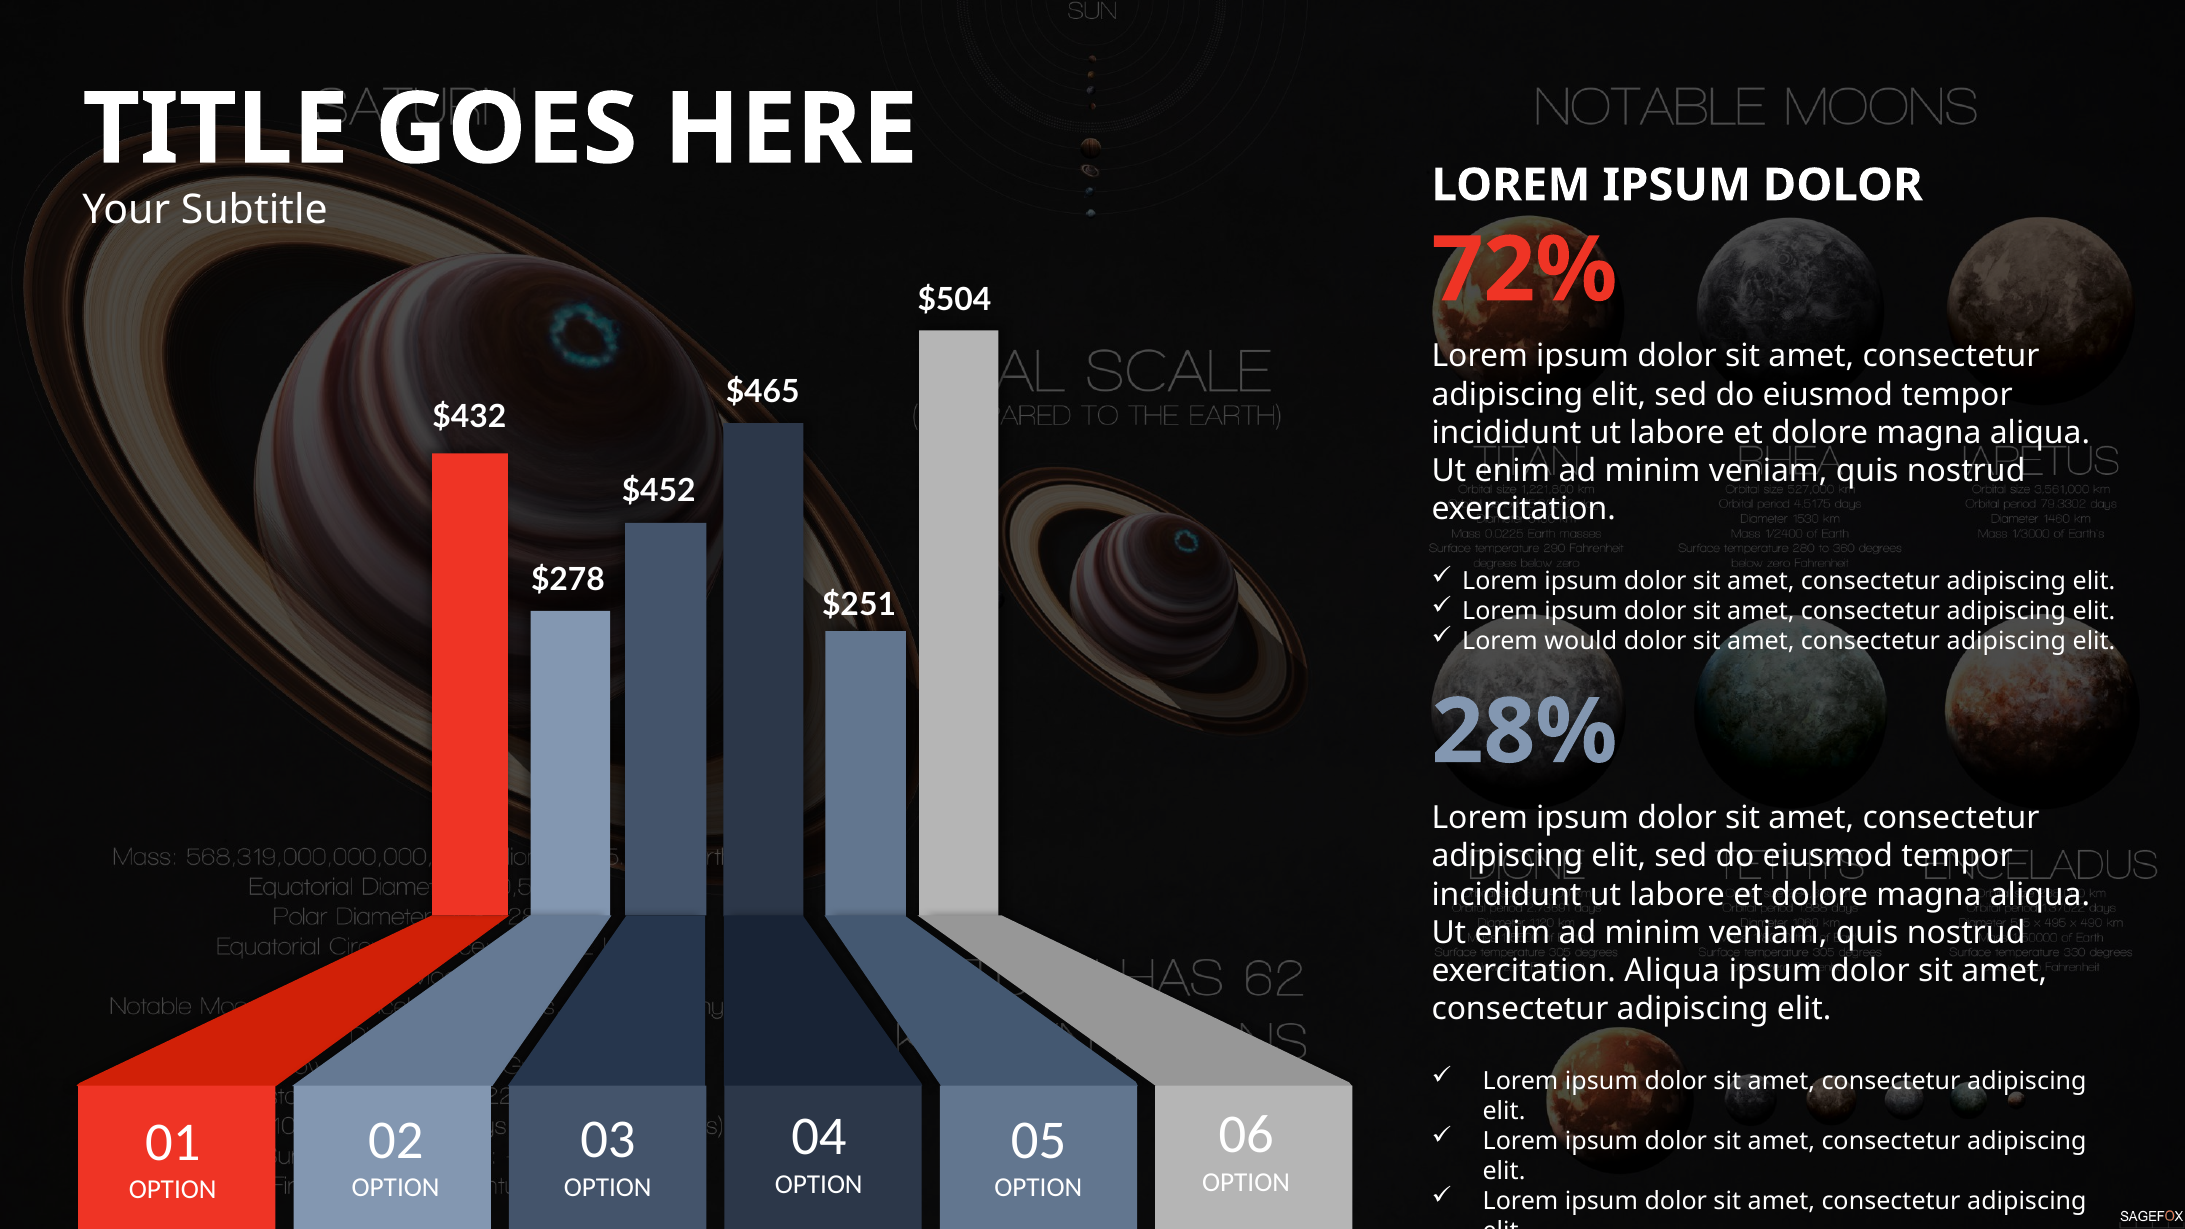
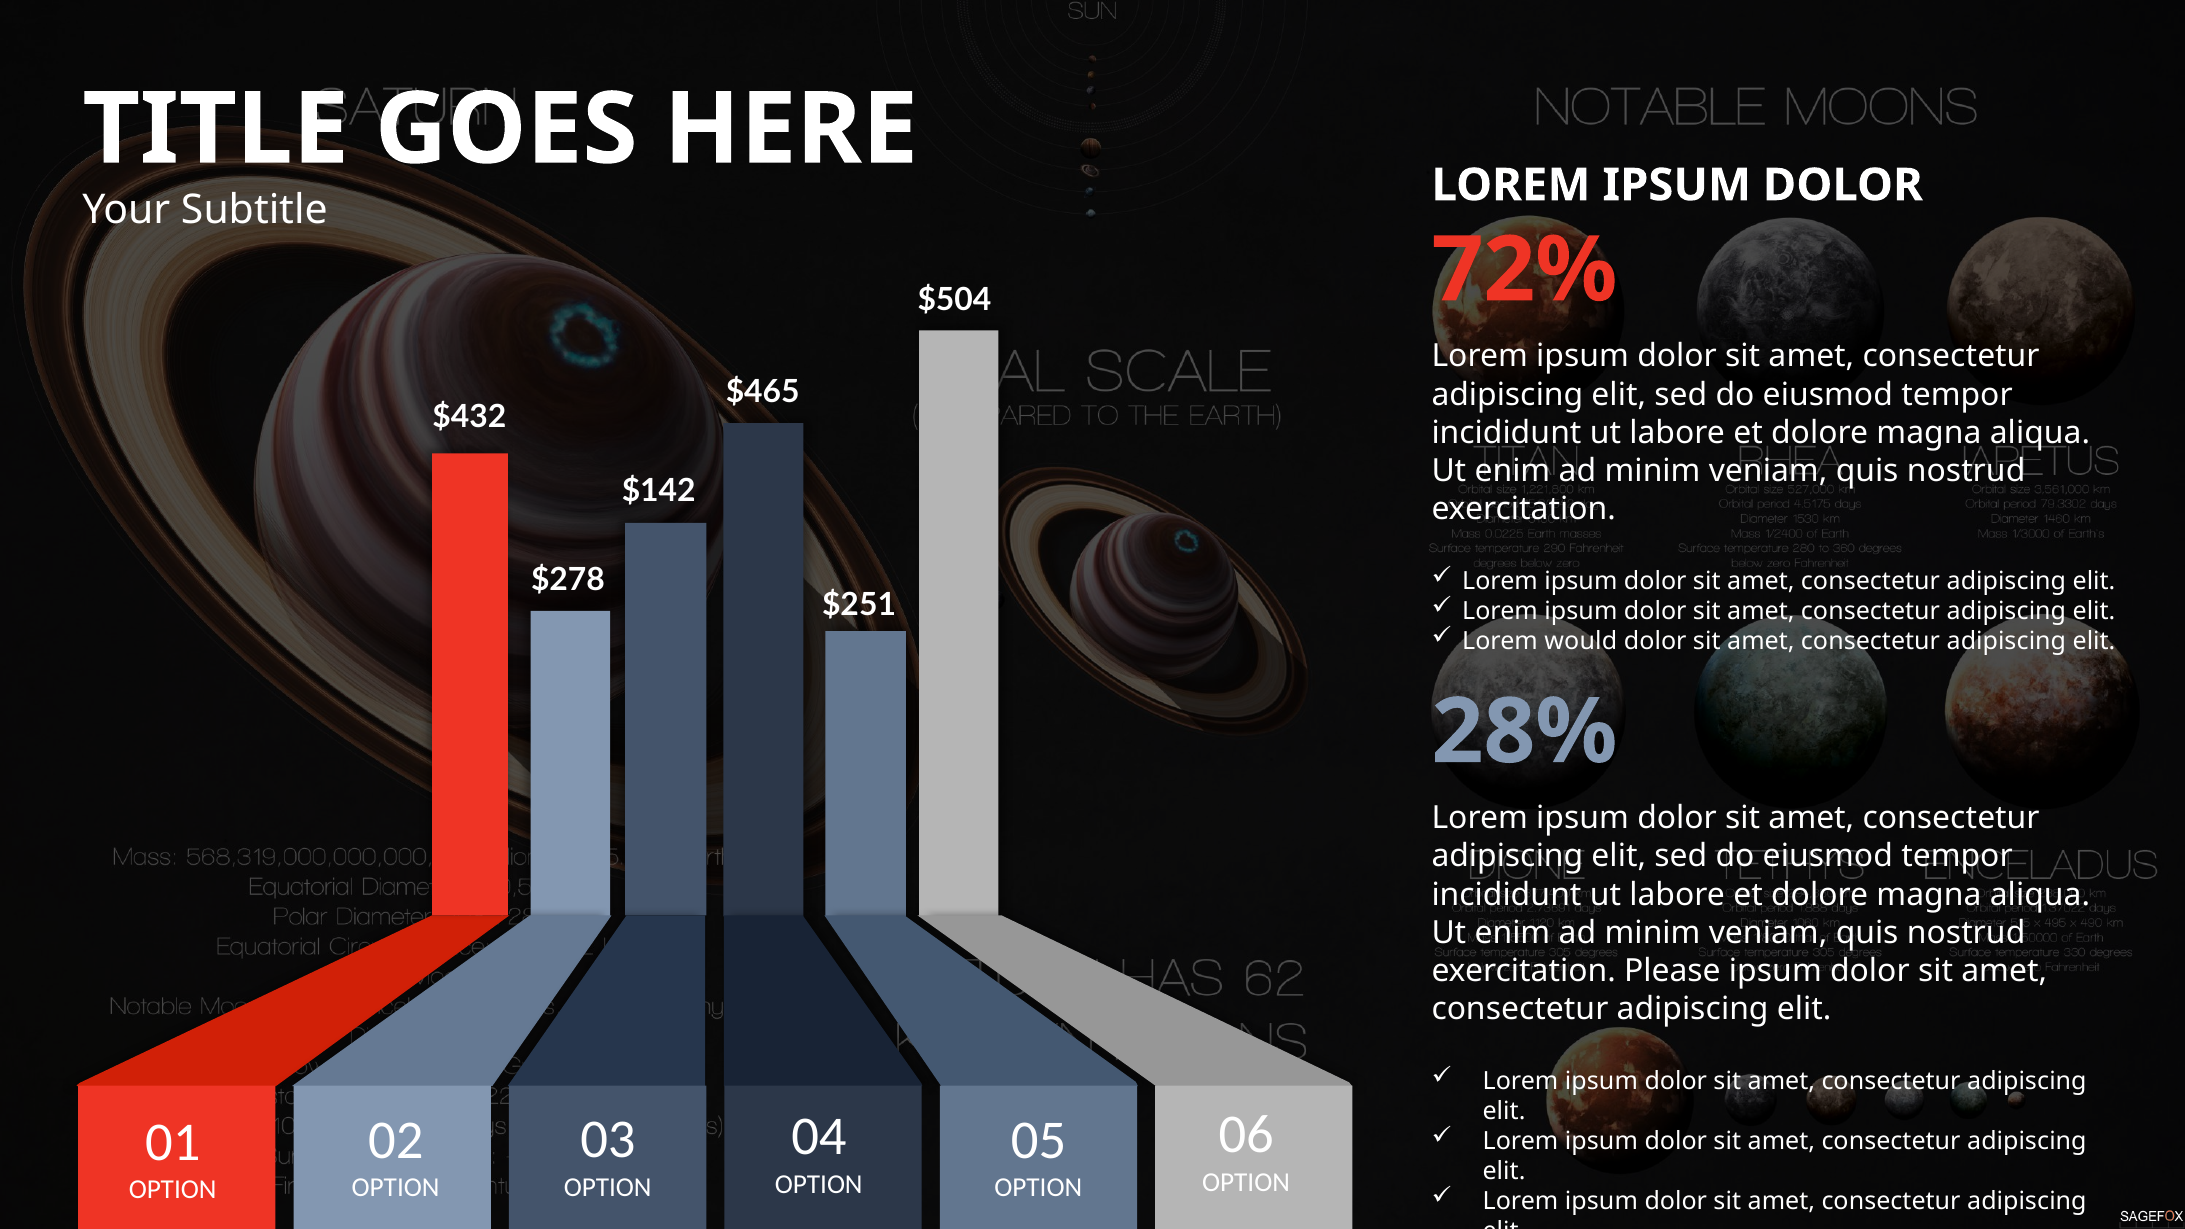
$452: $452 -> $142 (659, 491)
exercitation Aliqua: Aliqua -> Please (1672, 971)
